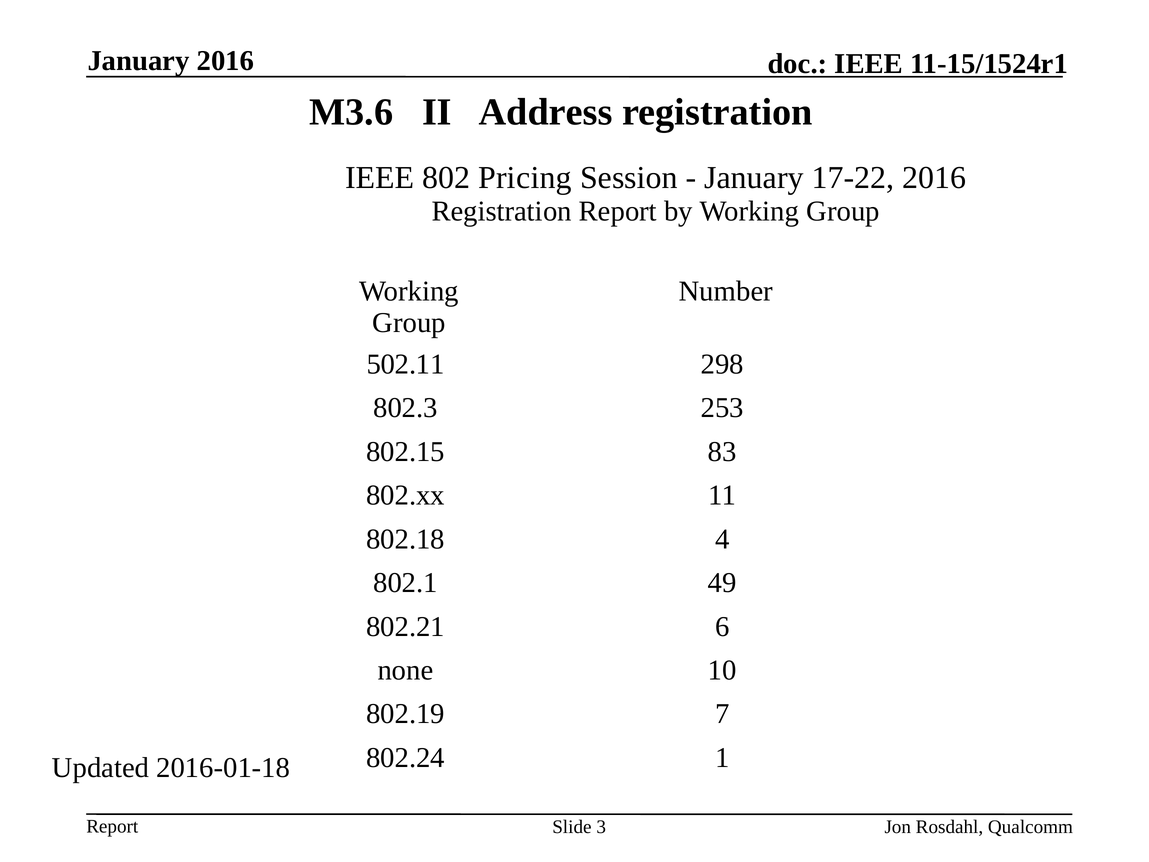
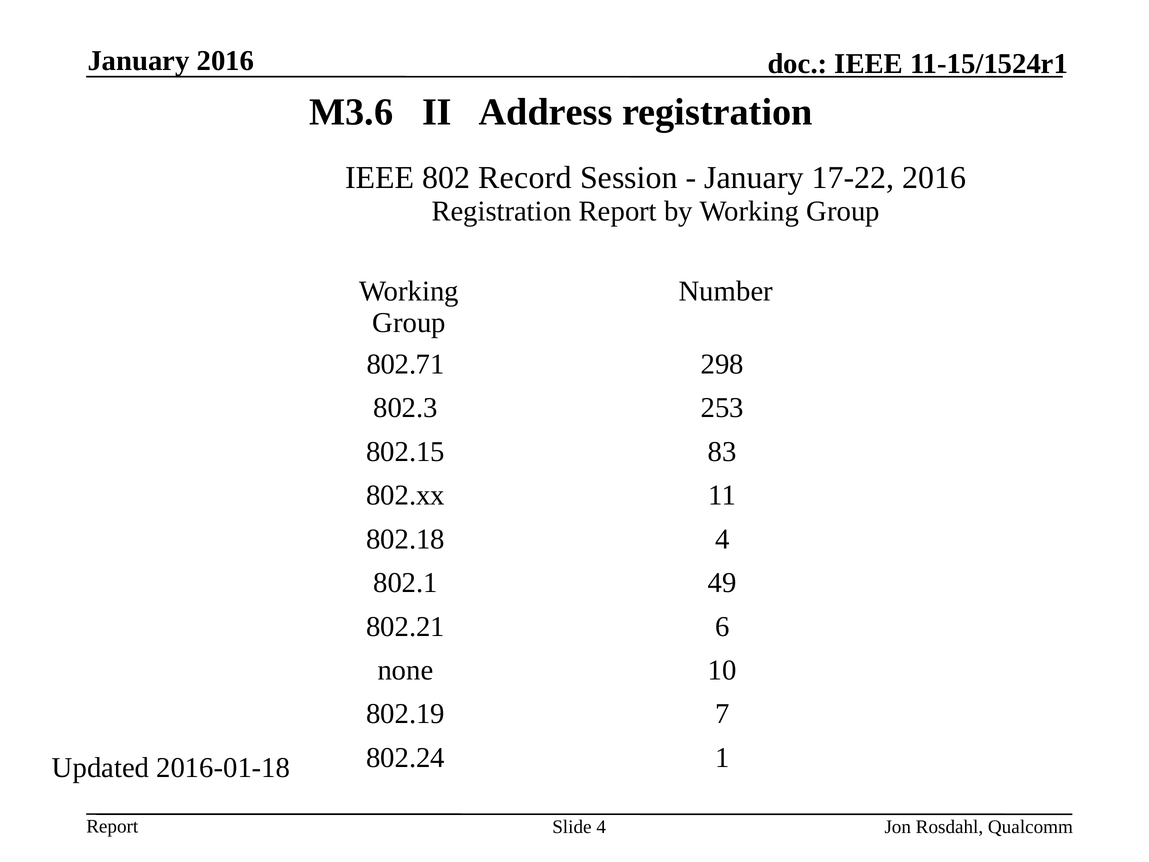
Pricing: Pricing -> Record (525, 177)
502.11: 502.11 -> 802.71 (406, 364)
Slide 3: 3 -> 4 (601, 826)
